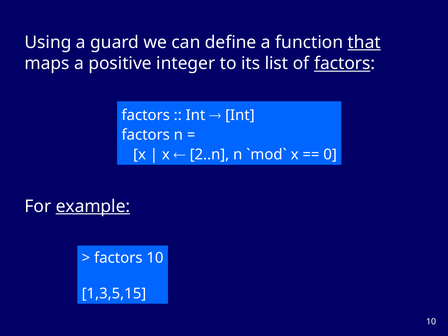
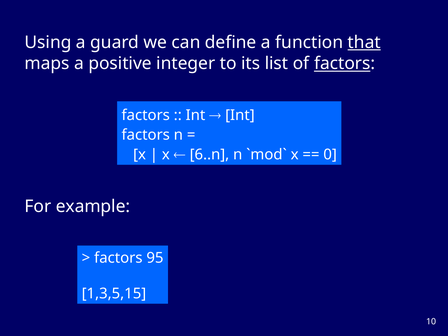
2..n: 2..n -> 6..n (209, 155)
example underline: present -> none (93, 206)
factors 10: 10 -> 95 (155, 258)
